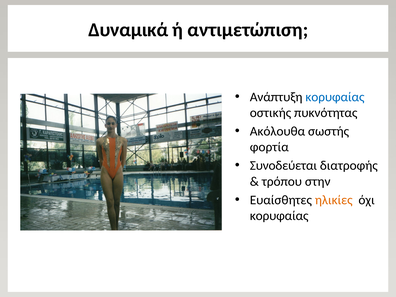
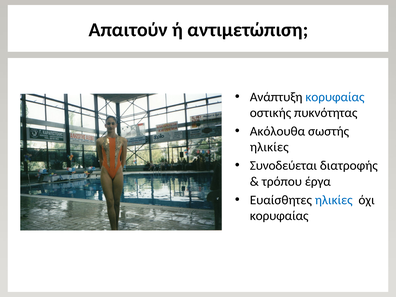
Δυναμικά: Δυναμικά -> Απαιτούν (128, 30)
φορτία: φορτία -> ηλικίες (269, 147)
στην: στην -> έργα (318, 181)
ηλικίες colour: orange -> blue (334, 200)
